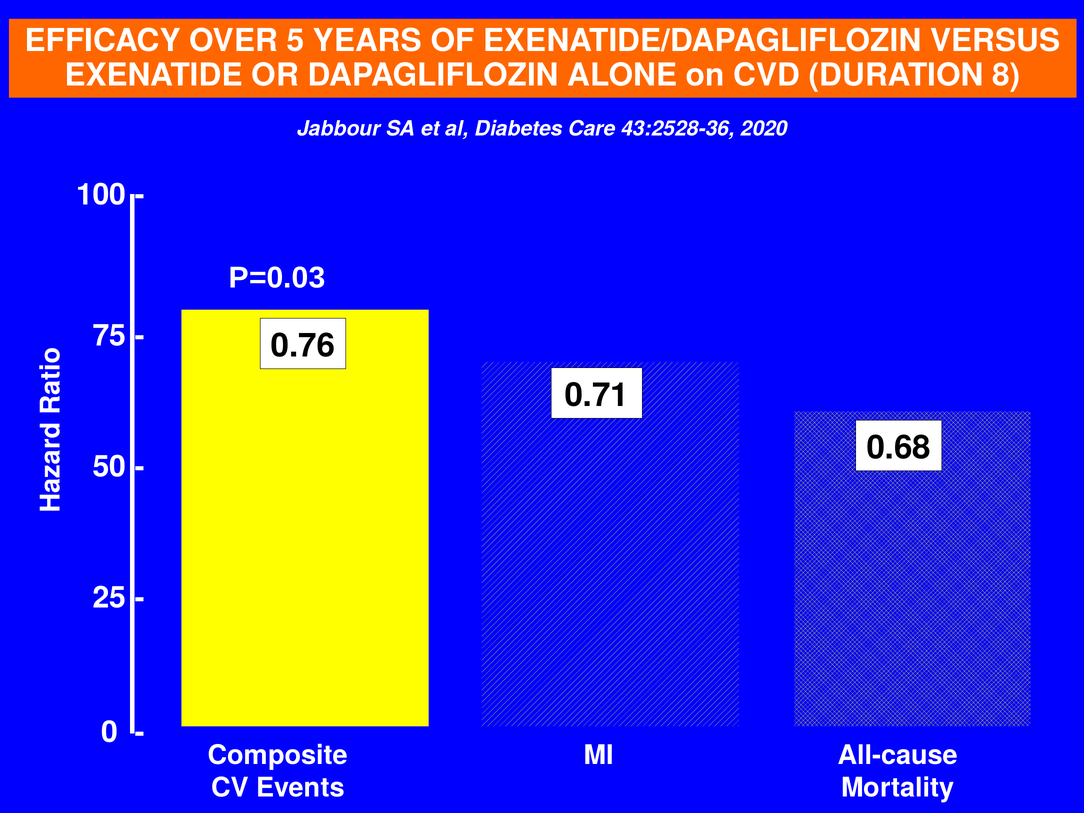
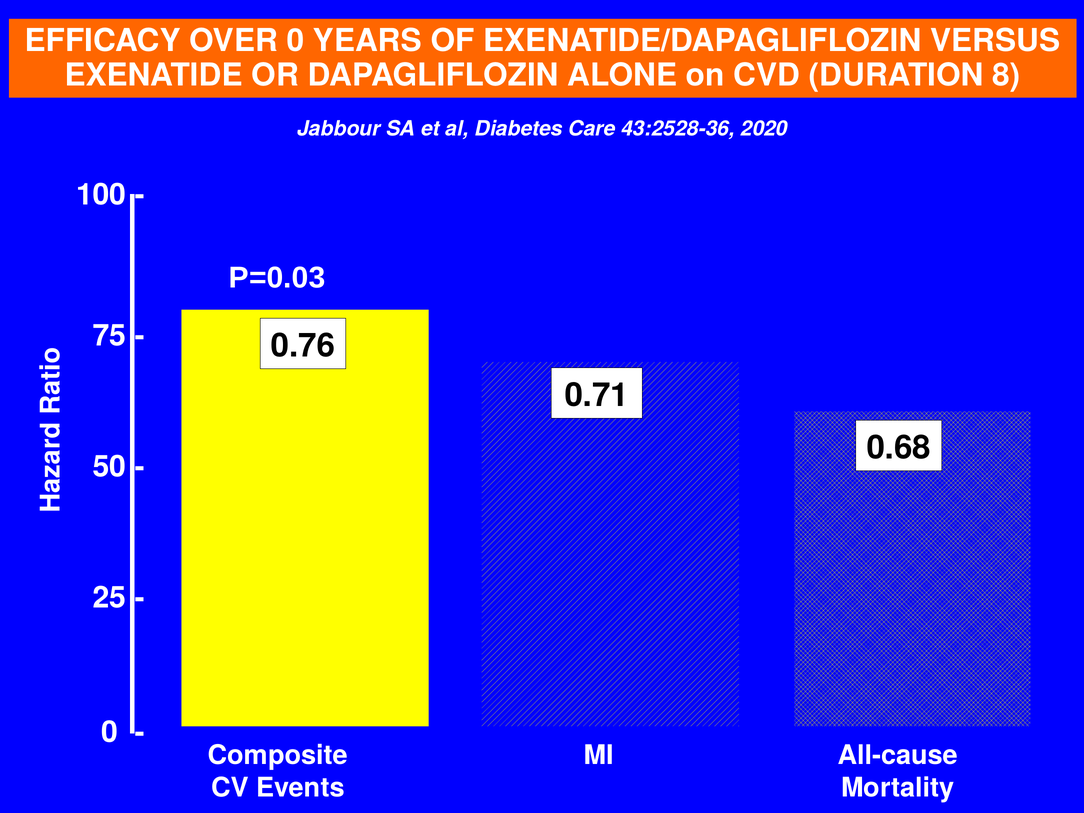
OVER 5: 5 -> 0 (295, 41)
